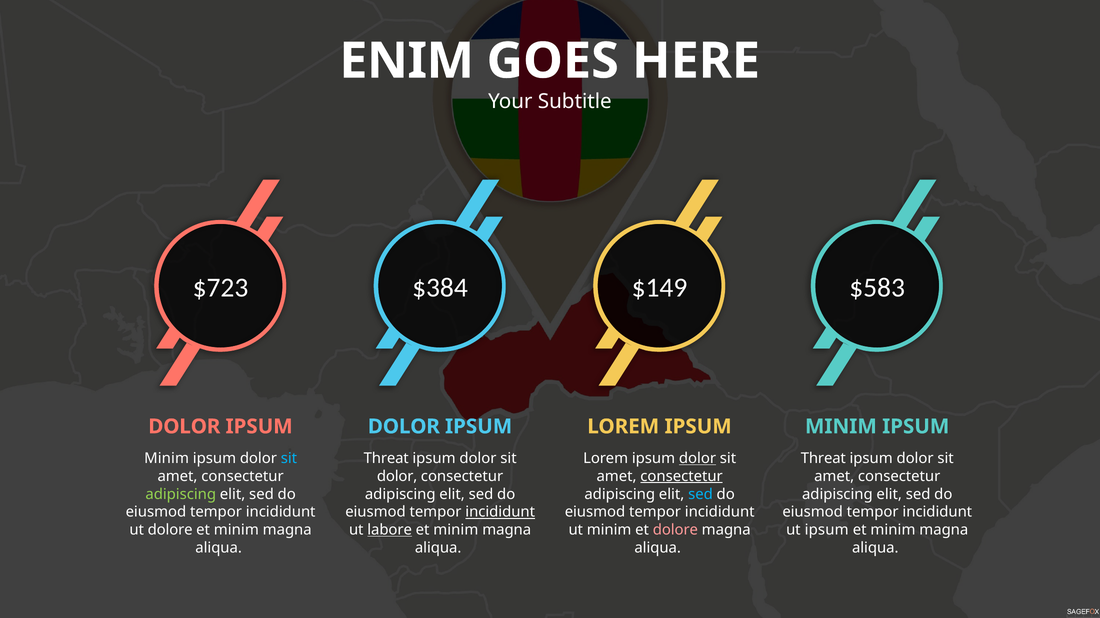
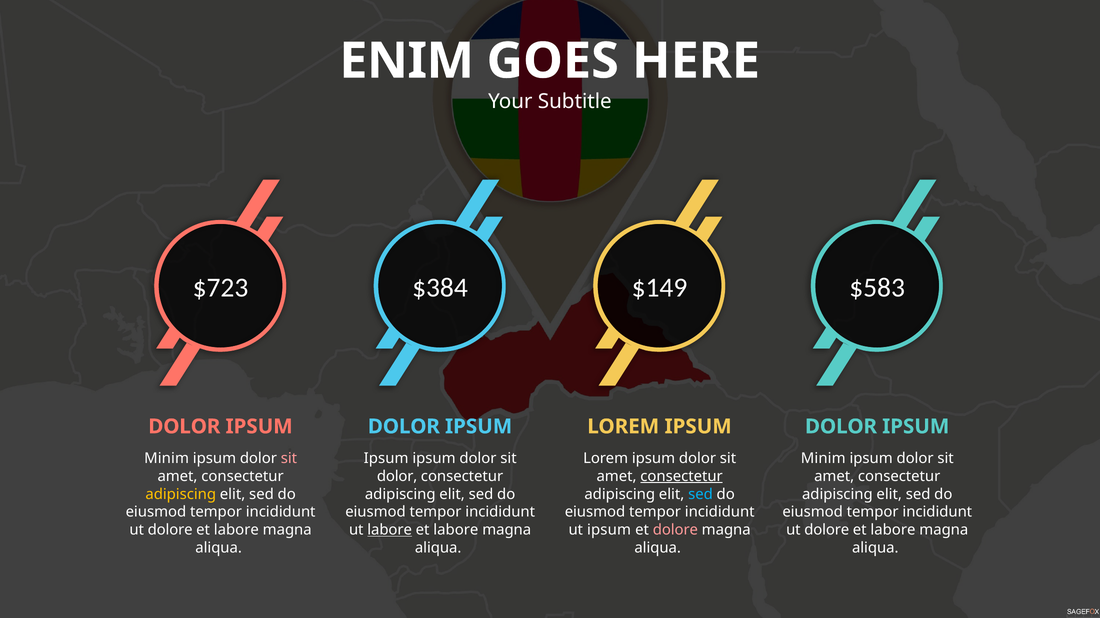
MINIM: MINIM -> DOLOR (841, 427)
sit colour: light blue -> pink (289, 459)
Threat: Threat -> Ipsum (386, 459)
dolor underline: present -> none (697, 459)
Threat: Threat -> Minim (823, 459)
adipiscing colour: light green -> yellow (181, 495)
incididunt underline: present -> none (500, 513)
minim: minim -> labore (236, 531)
minim: minim -> labore (456, 531)
ut minim: minim -> ipsum (609, 531)
ipsum: ipsum -> dolore (827, 531)
minim: minim -> labore (893, 531)
